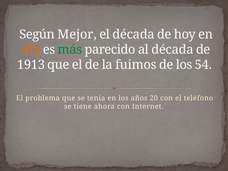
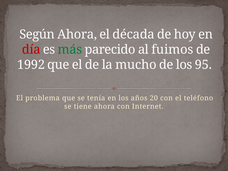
Según Mejor: Mejor -> Ahora (77, 34)
día colour: orange -> red (31, 50)
al década: década -> fuimos (172, 50)
1913: 1913 -> 1992 (31, 65)
fuimos: fuimos -> mucho (136, 65)
54: 54 -> 95 (203, 65)
